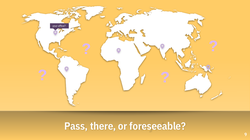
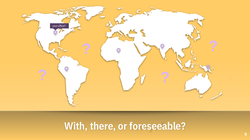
Pass: Pass -> With (76, 127)
